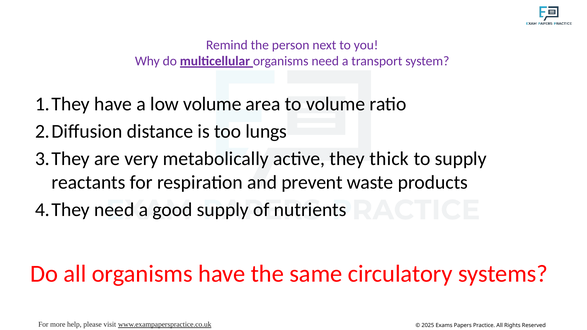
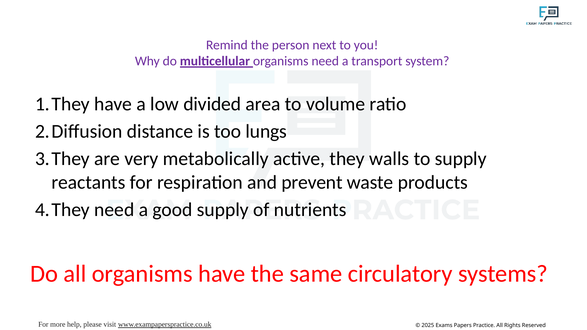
low volume: volume -> divided (212, 104)
thick: thick -> walls (389, 159)
